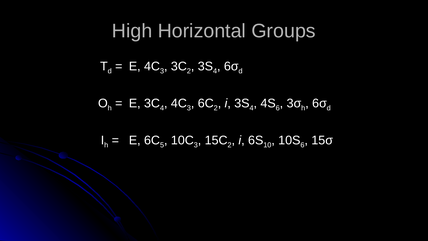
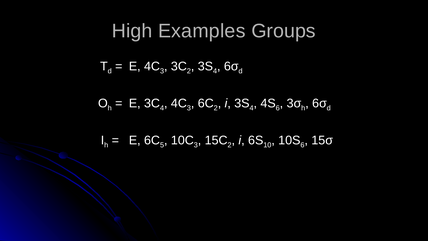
Horizontal: Horizontal -> Examples (202, 31)
